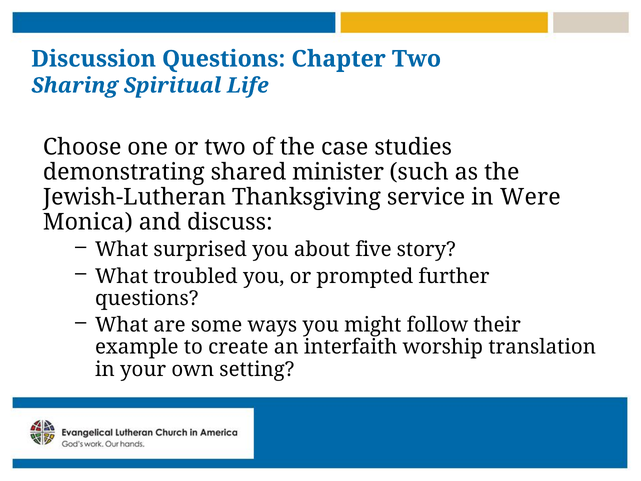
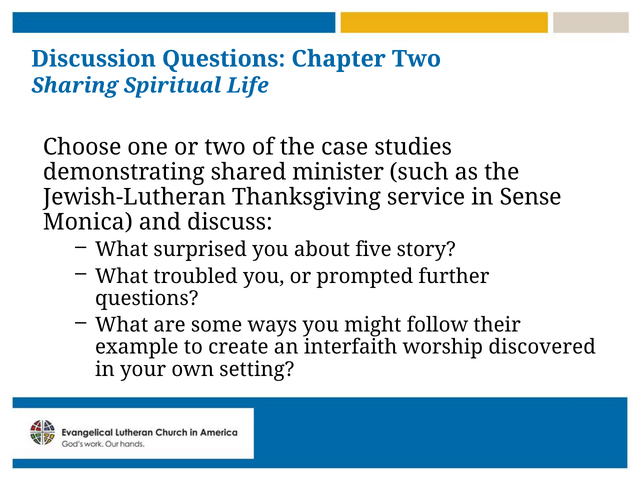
Were: Were -> Sense (531, 197)
translation: translation -> discovered (542, 347)
